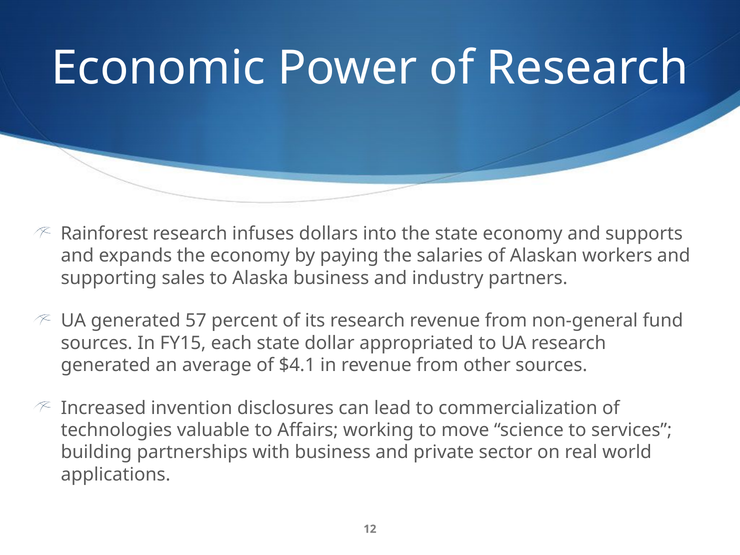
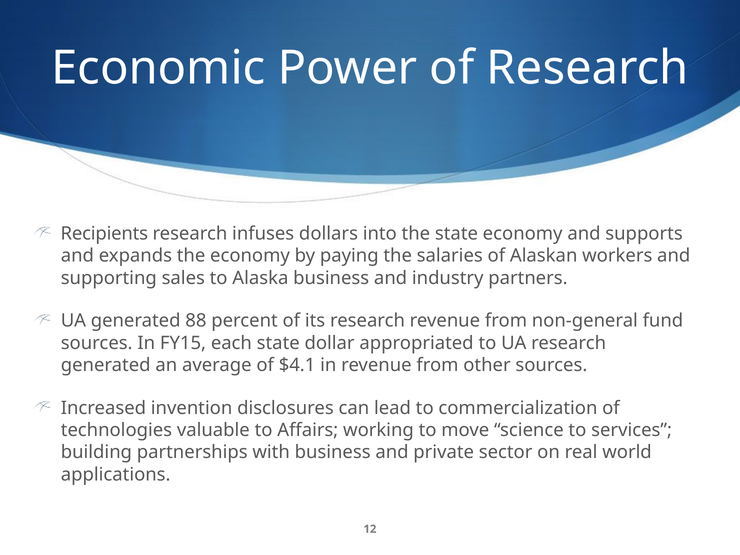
Rainforest: Rainforest -> Recipients (104, 234)
57: 57 -> 88 (196, 321)
